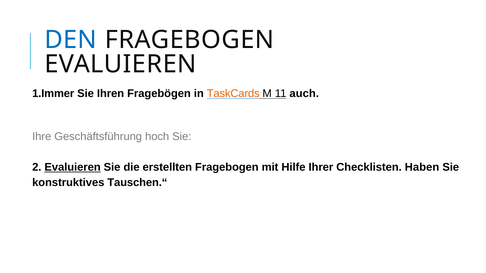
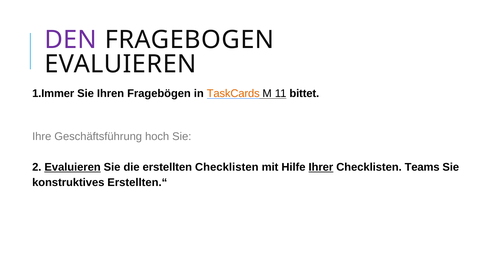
DEN colour: blue -> purple (71, 40)
auch: auch -> bittet (304, 94)
erstellten Fragebogen: Fragebogen -> Checklisten (227, 167)
Ihrer underline: none -> present (321, 167)
Haben: Haben -> Teams (422, 167)
Tauschen.“: Tauschen.“ -> Erstellten.“ (137, 183)
